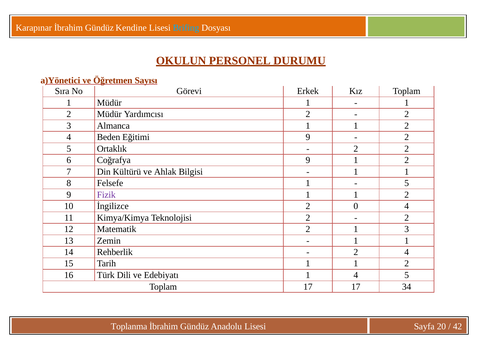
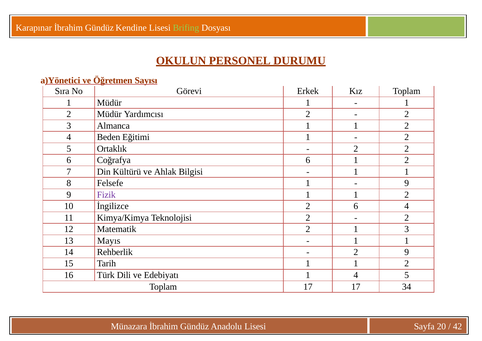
Brifing colour: light blue -> light green (186, 28)
Eğitimi 9: 9 -> 1 (308, 137)
Coğrafya 9: 9 -> 6 (308, 160)
5: 5 -> 9 (407, 183)
İngilizce 2 0: 0 -> 6 (356, 206)
Zemin: Zemin -> Mayıs (109, 241)
4: 4 -> 9 (407, 252)
Toplanma: Toplanma -> Münazara (129, 326)
